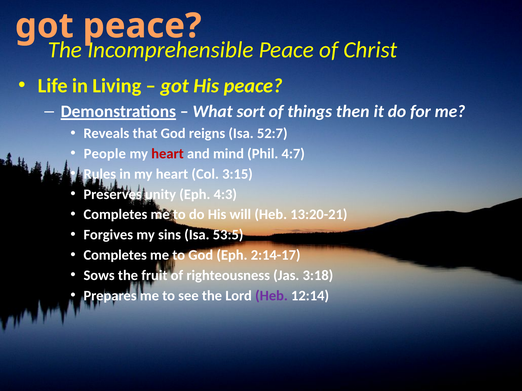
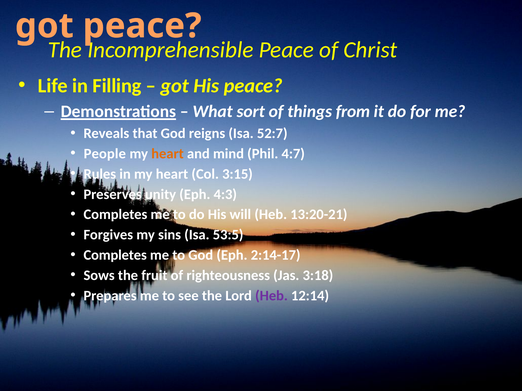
Living: Living -> Filling (117, 86)
then: then -> from (353, 112)
heart colour: red -> orange (167, 154)
